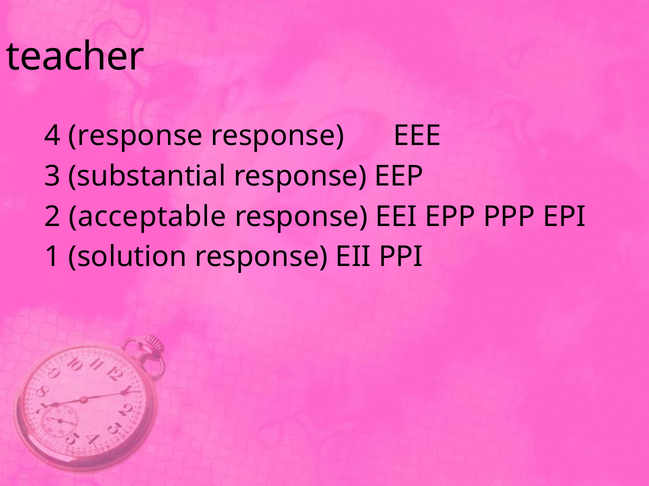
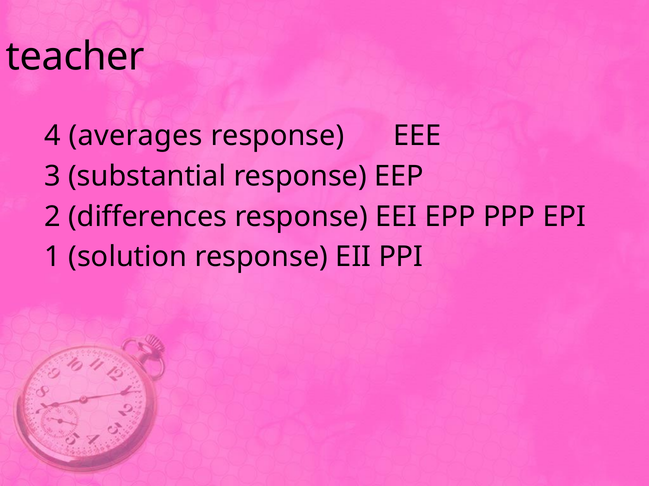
4 response: response -> averages (136, 136)
acceptable: acceptable -> differences (148, 217)
